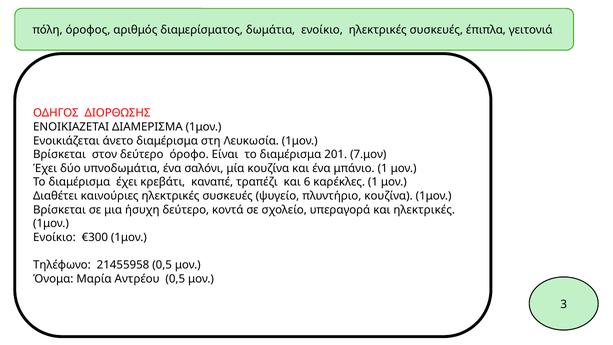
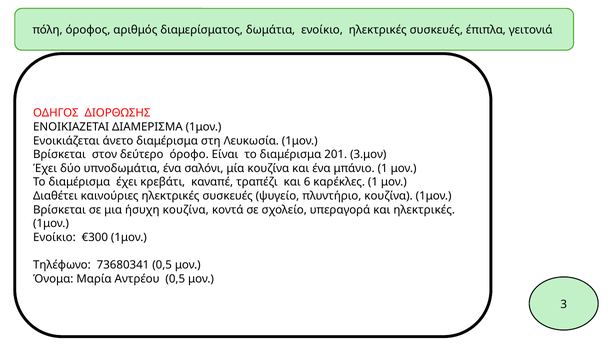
7.μον: 7.μον -> 3.μον (368, 154)
ήσυχη δεύτερο: δεύτερο -> κουζίνα (186, 210)
21455958: 21455958 -> 73680341 (123, 265)
